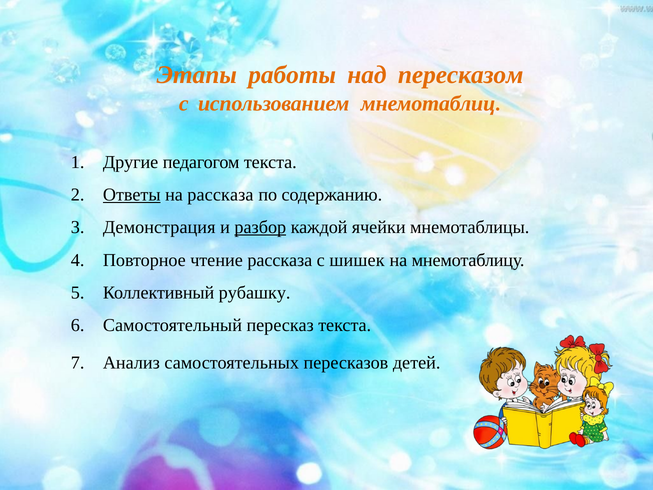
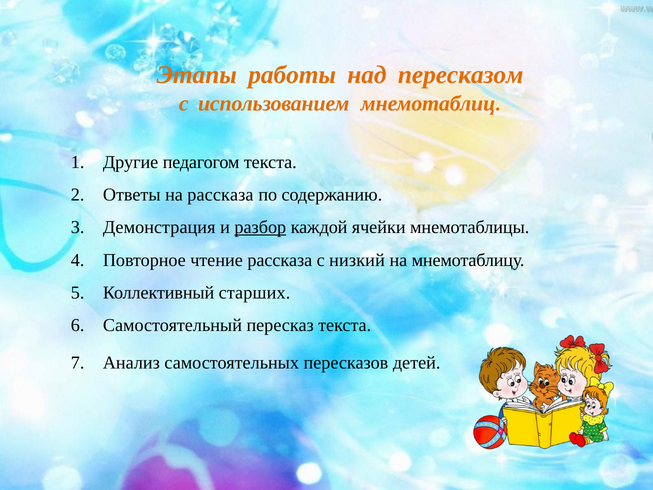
Ответы underline: present -> none (132, 195)
шишек: шишек -> низкий (357, 260)
рубашку: рубашку -> старших (255, 293)
